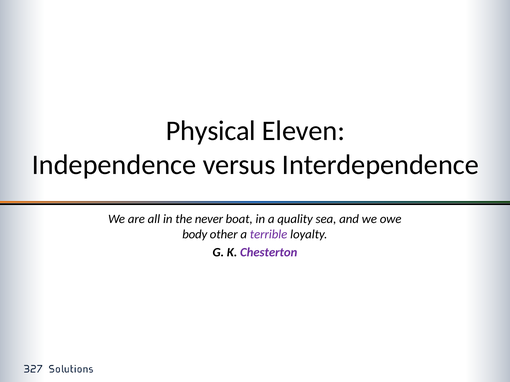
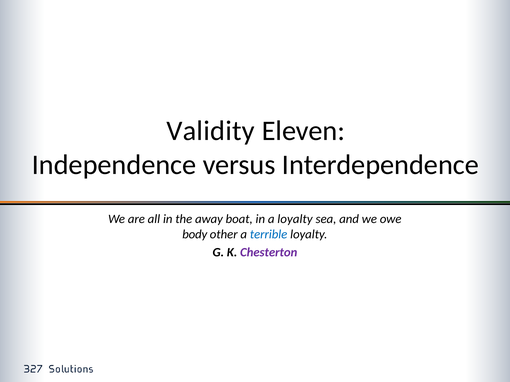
Physical: Physical -> Validity (211, 131)
never: never -> away (209, 219)
a quality: quality -> loyalty (295, 219)
terrible colour: purple -> blue (269, 235)
